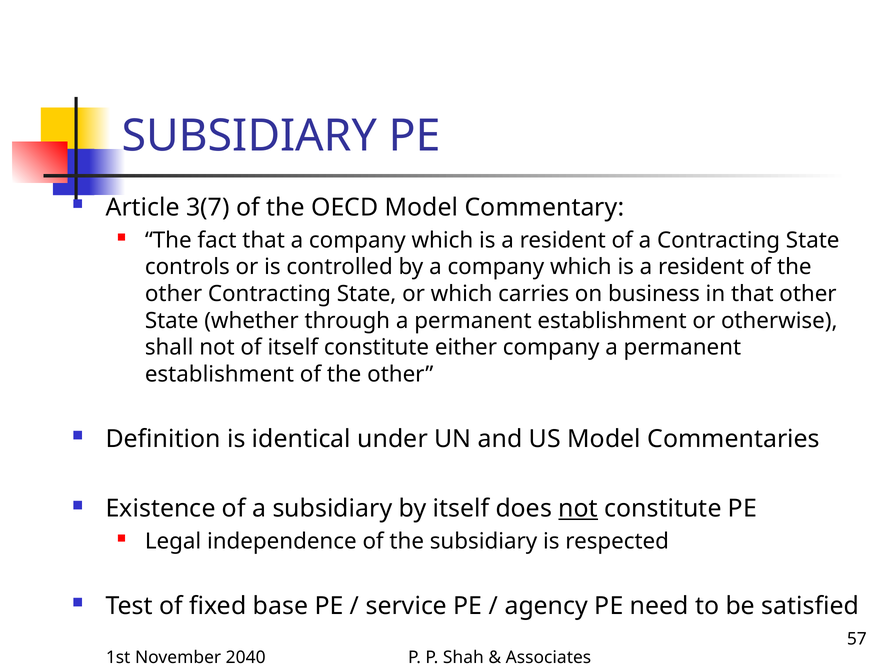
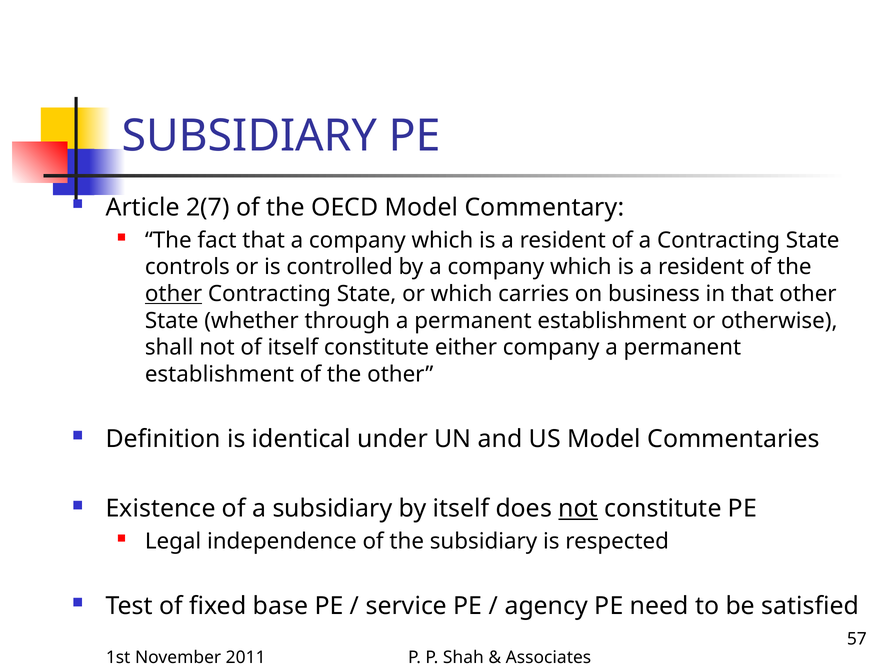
3(7: 3(7 -> 2(7 (208, 208)
other underline: none -> present (174, 294)
2040: 2040 -> 2011 (246, 658)
